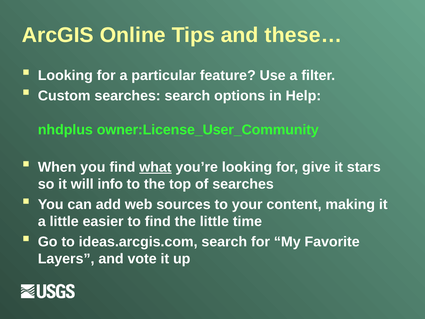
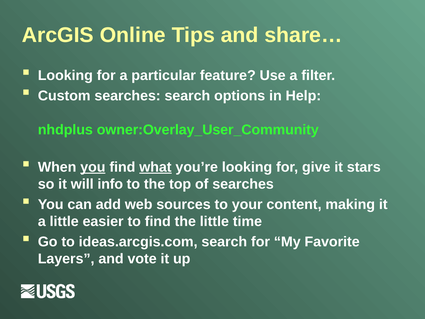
these…: these… -> share… (303, 35)
owner:License_User_Community: owner:License_User_Community -> owner:Overlay_User_Community (208, 130)
you underline: none -> present (93, 167)
